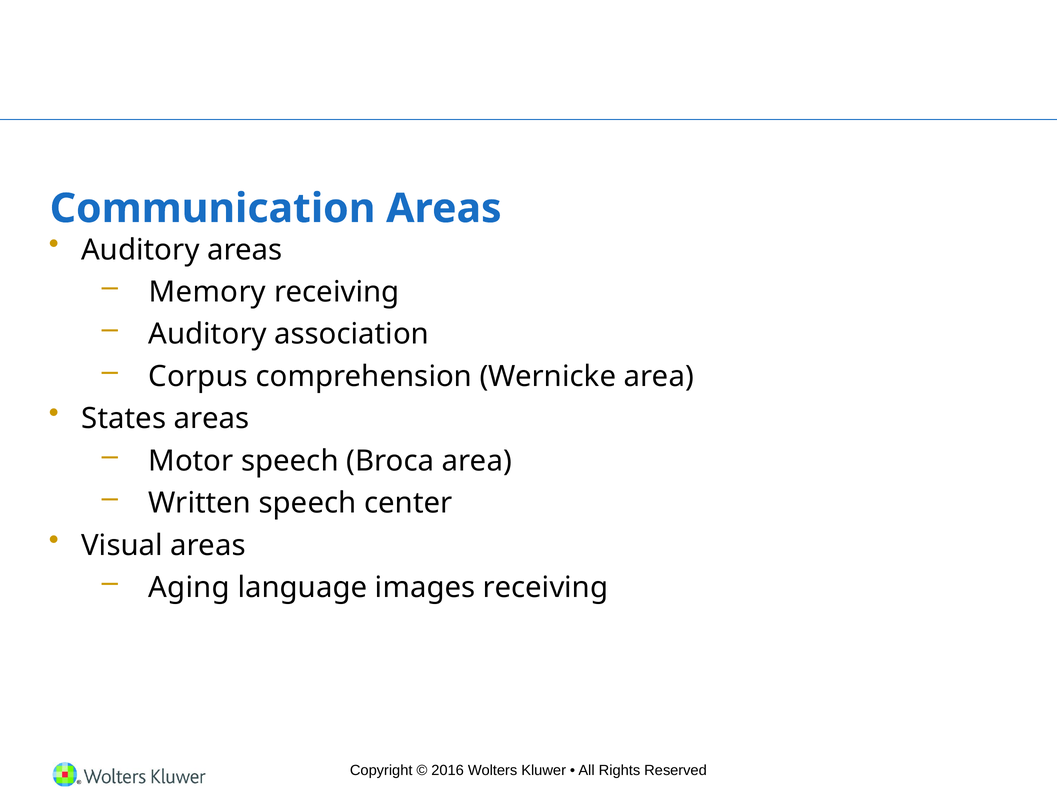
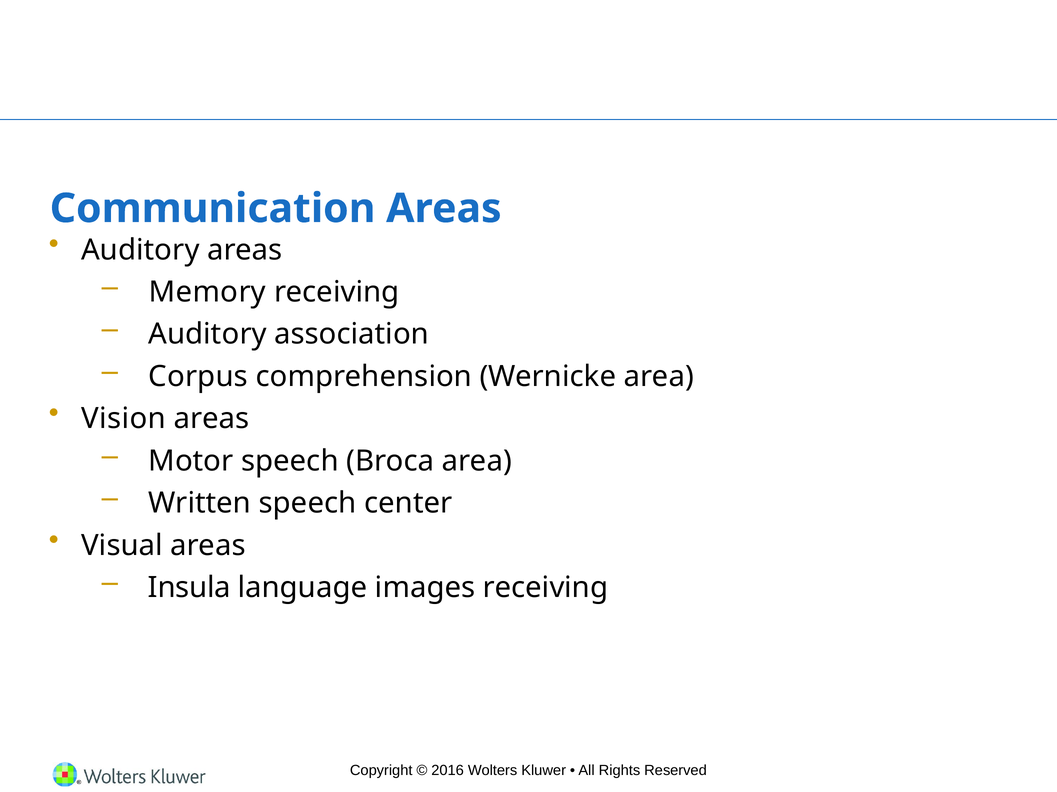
States: States -> Vision (124, 419)
Aging: Aging -> Insula (189, 588)
